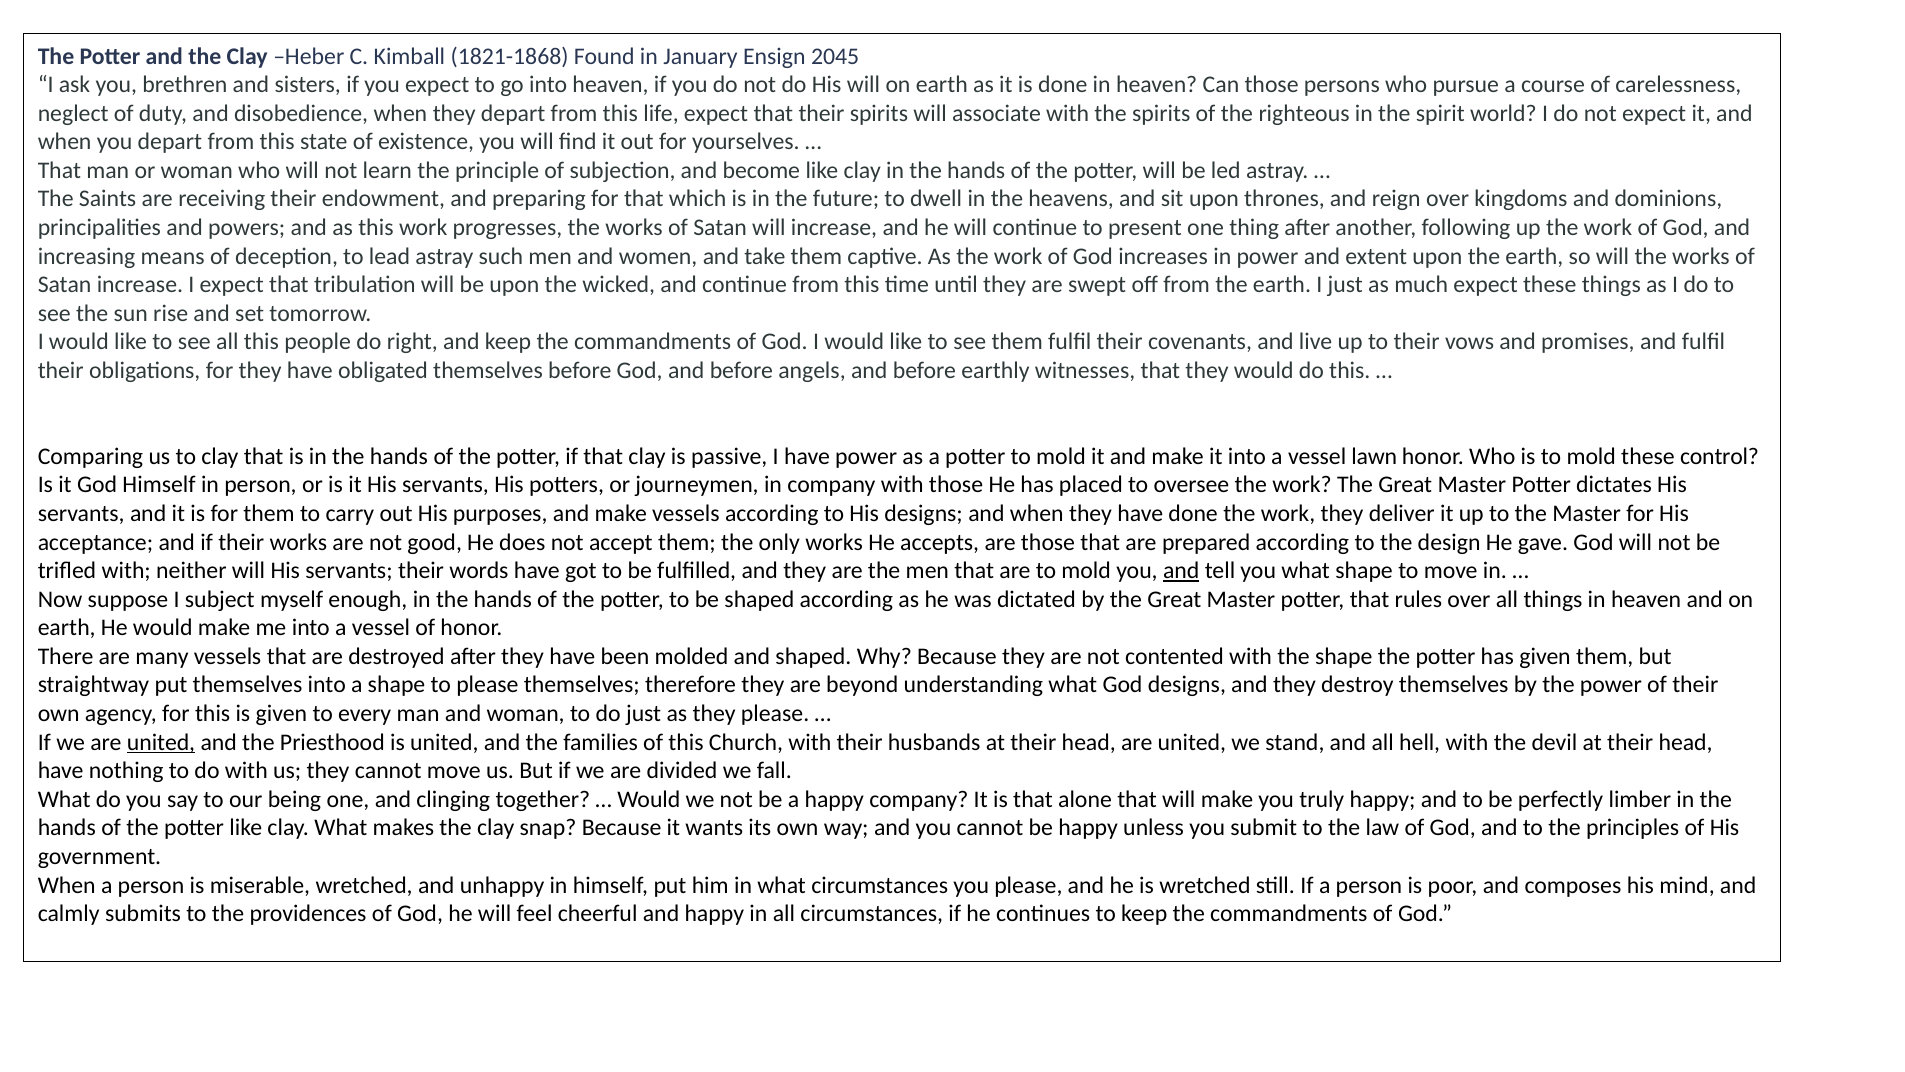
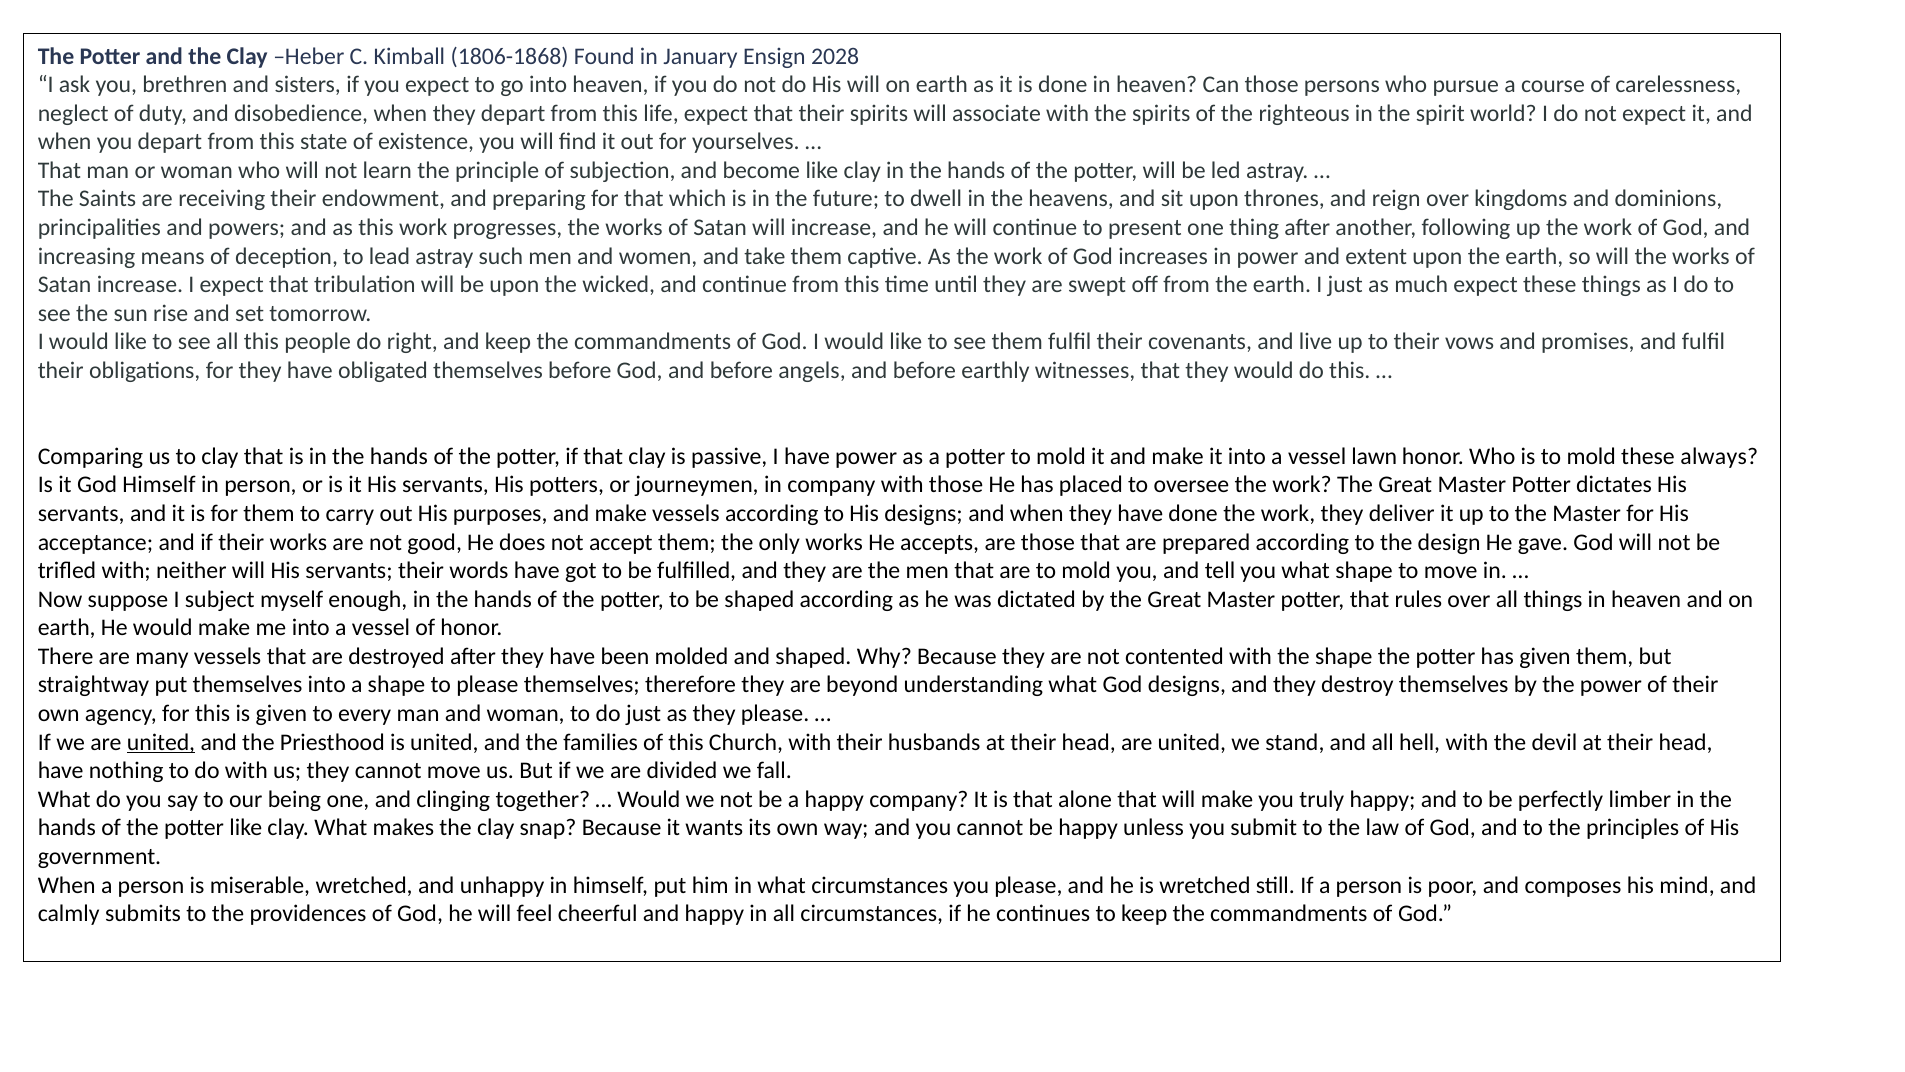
1821-1868: 1821-1868 -> 1806-1868 (510, 56)
2045: 2045 -> 2028 (835, 56)
control: control -> always (1719, 456)
and underline: present -> none (1181, 571)
